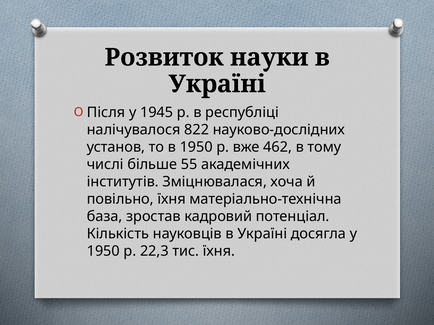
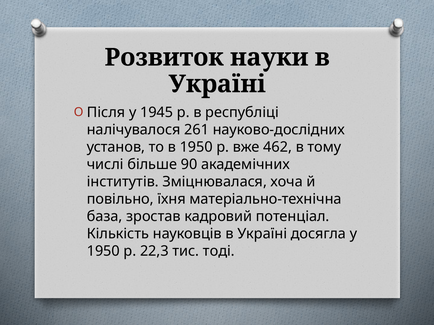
822: 822 -> 261 (197, 130)
55: 55 -> 90 (189, 165)
тис їхня: їхня -> тоді (219, 251)
